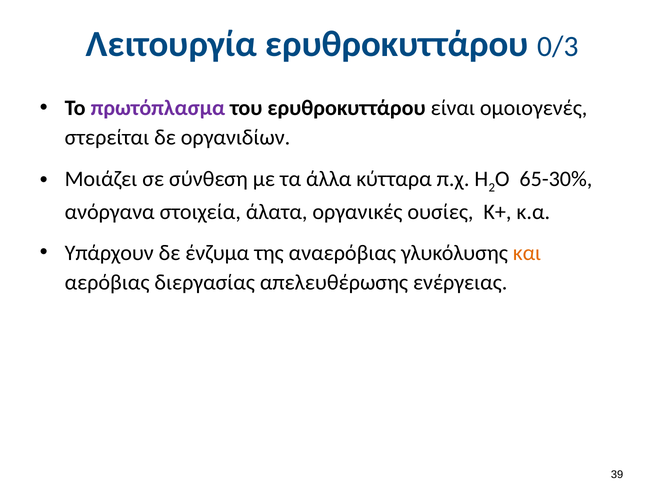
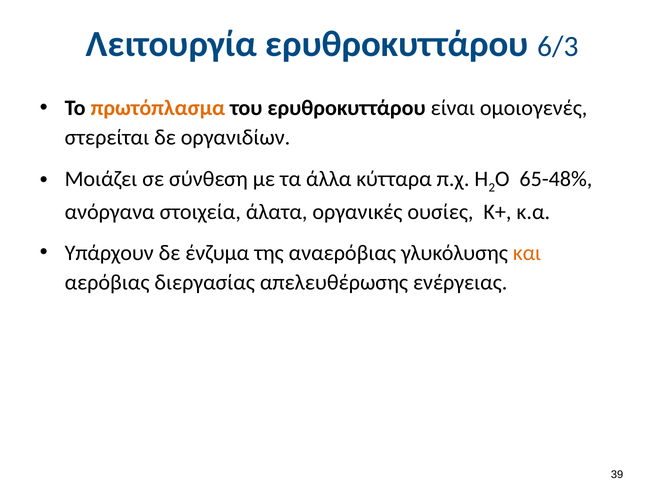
0/3: 0/3 -> 6/3 (558, 46)
πρωτόπλασμα colour: purple -> orange (158, 108)
65-30%: 65-30% -> 65-48% (556, 179)
